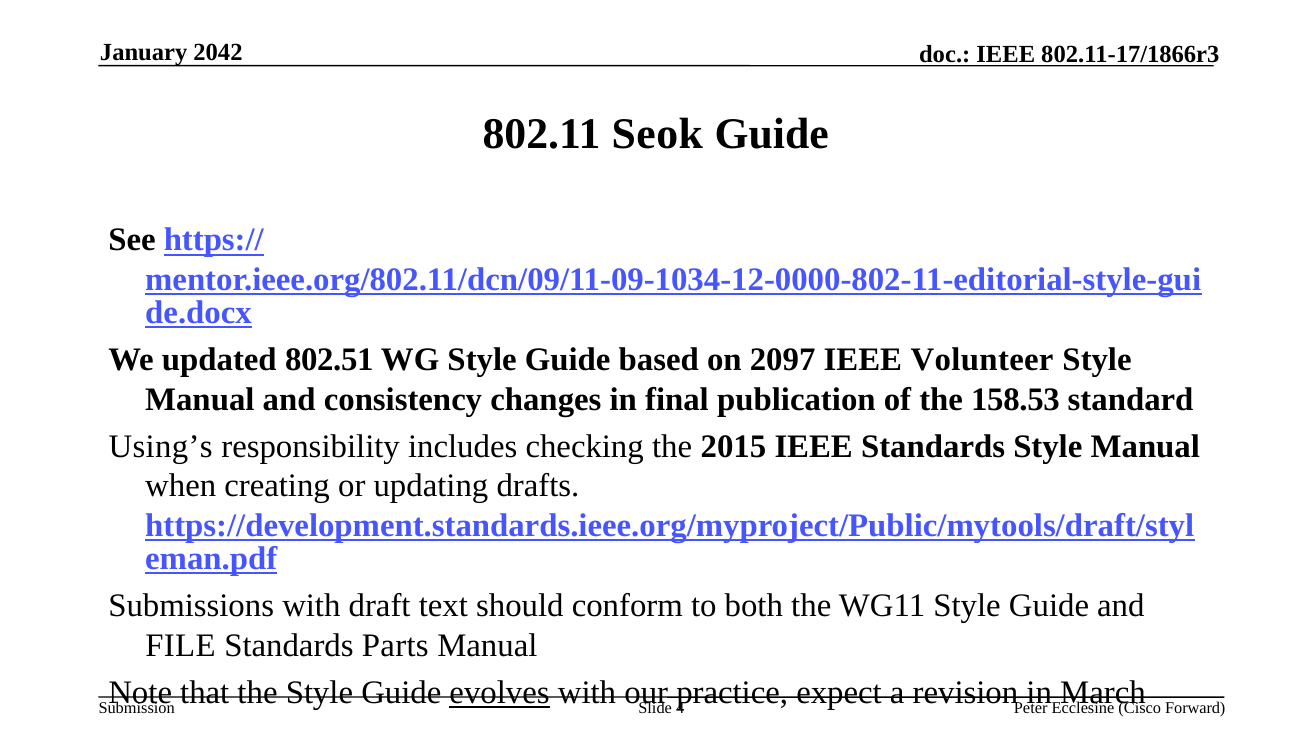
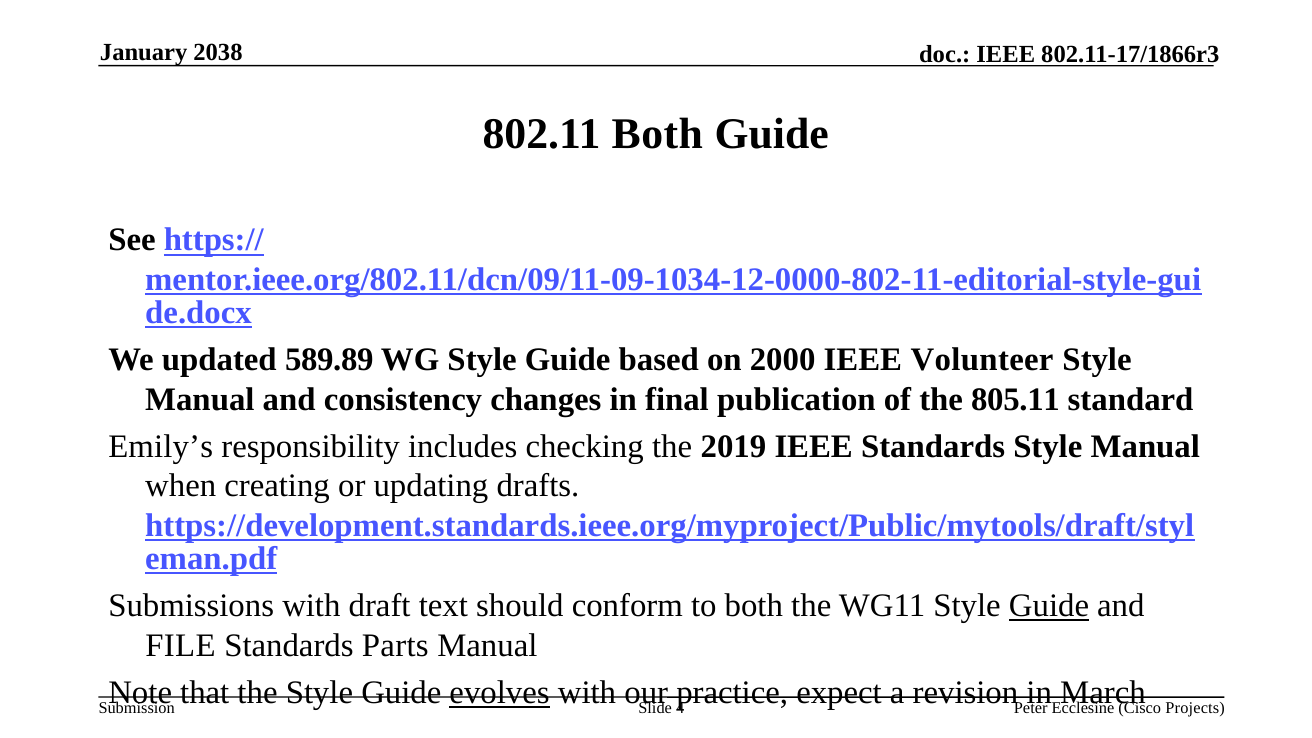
2042: 2042 -> 2038 (218, 52)
802.11 Seok: Seok -> Both (657, 134)
802.51: 802.51 -> 589.89 (329, 360)
2097: 2097 -> 2000 (783, 360)
158.53: 158.53 -> 805.11 (1015, 399)
Using’s: Using’s -> Emily’s (161, 447)
2015: 2015 -> 2019 (733, 447)
Guide underline: none -> present (1049, 606)
Forward: Forward -> Projects (1195, 708)
